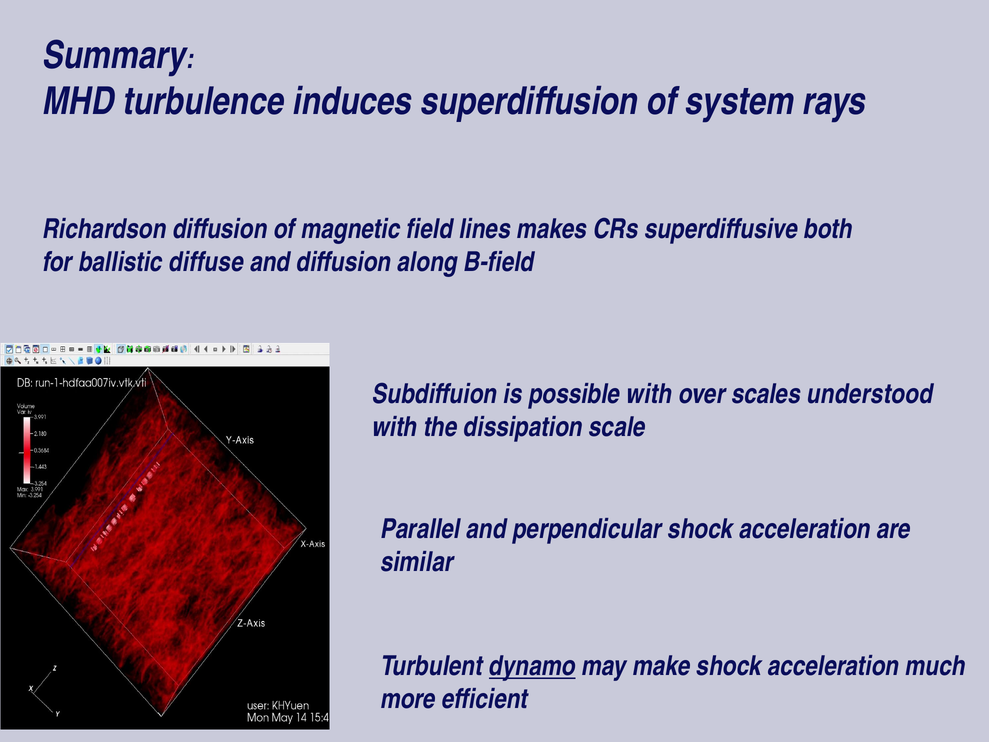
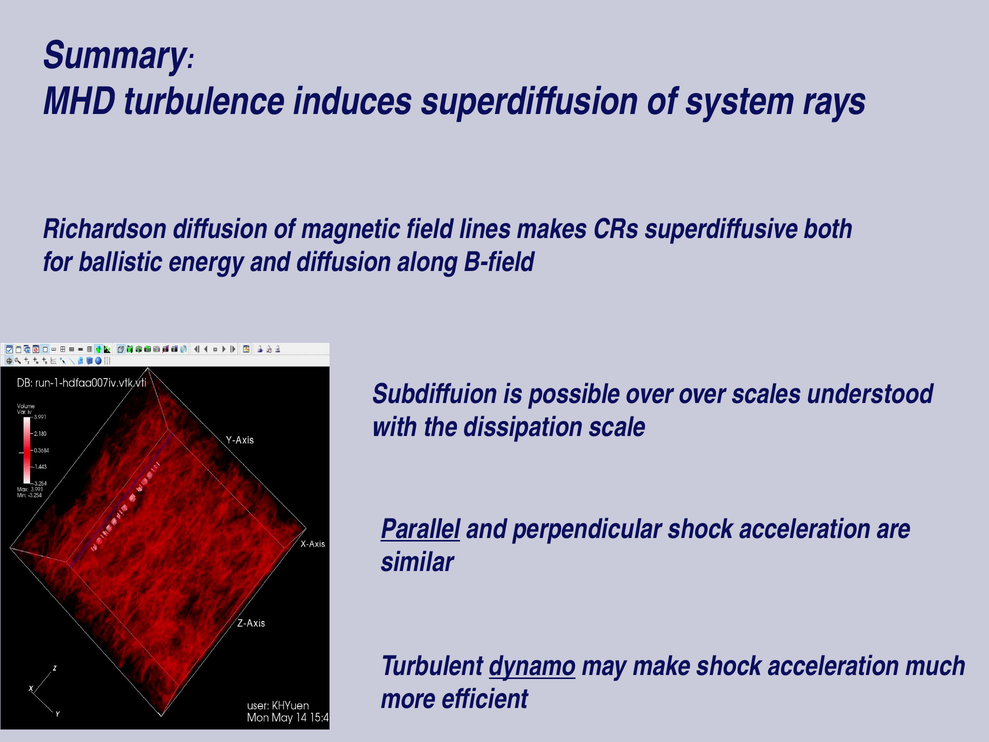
diffuse: diffuse -> energy (206, 262)
possible with: with -> over (649, 394)
Parallel underline: none -> present (420, 529)
